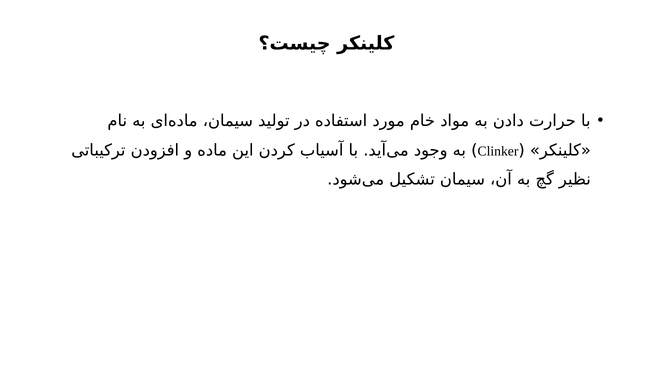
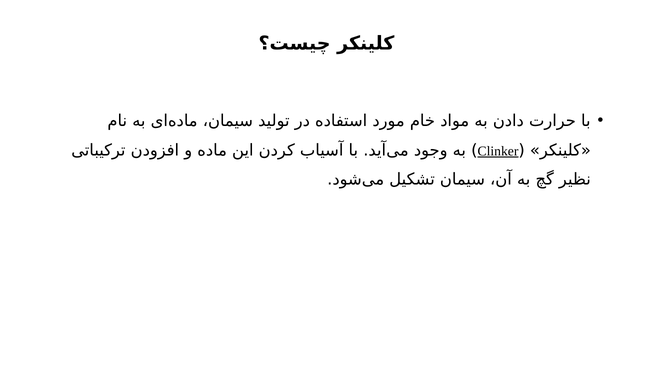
Clinker underline: none -> present (498, 151)
